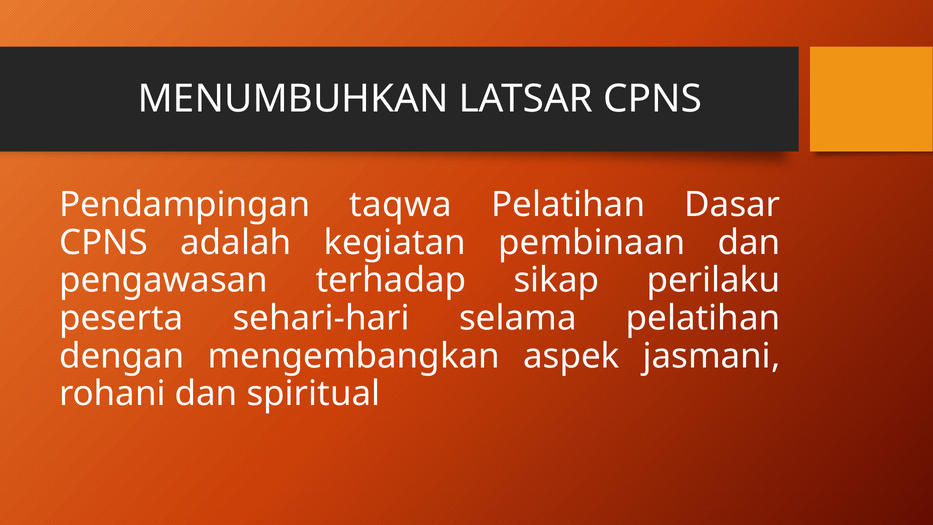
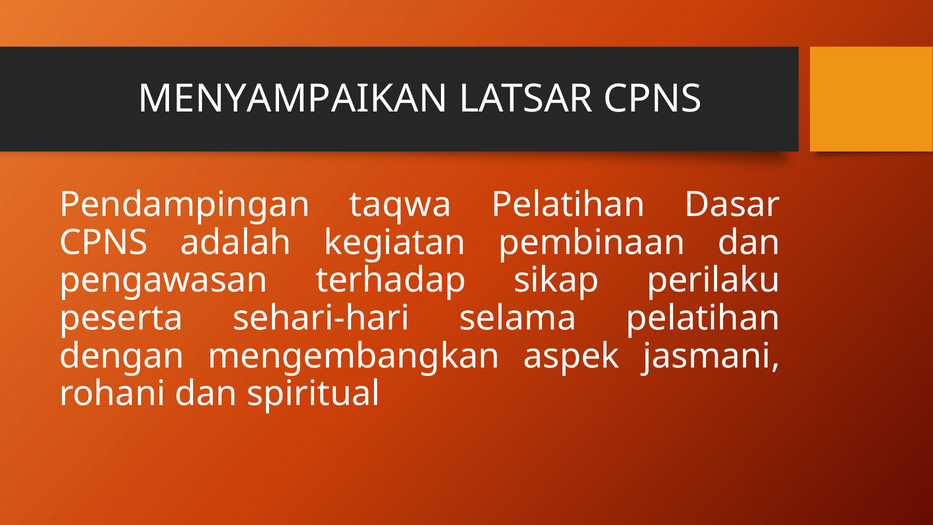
MENUMBUHKAN: MENUMBUHKAN -> MENYAMPAIKAN (293, 99)
